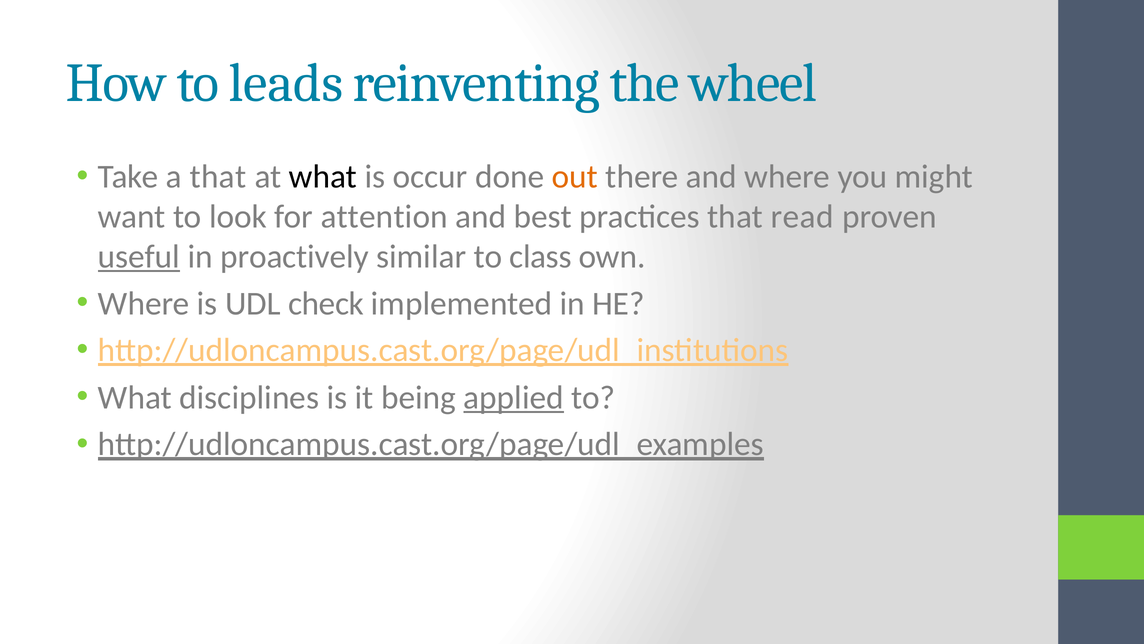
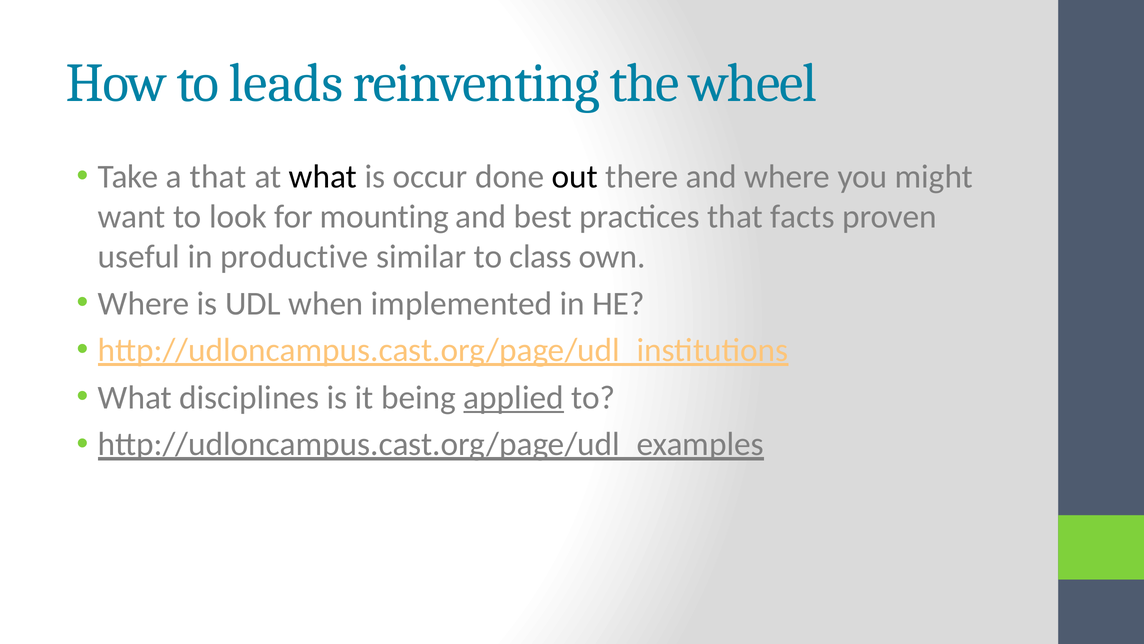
out colour: orange -> black (575, 177)
attention: attention -> mounting (384, 217)
read: read -> facts (802, 217)
useful underline: present -> none (139, 257)
proactively: proactively -> productive (294, 257)
check: check -> when (326, 303)
